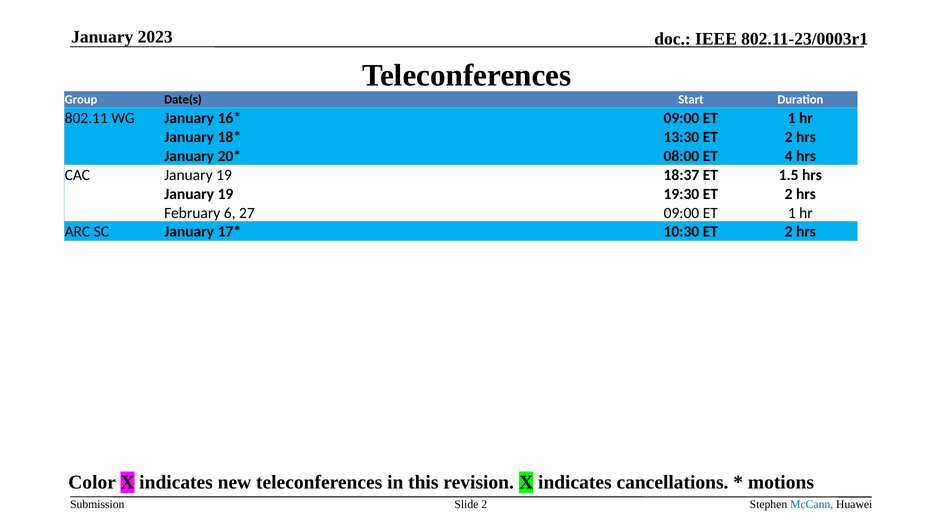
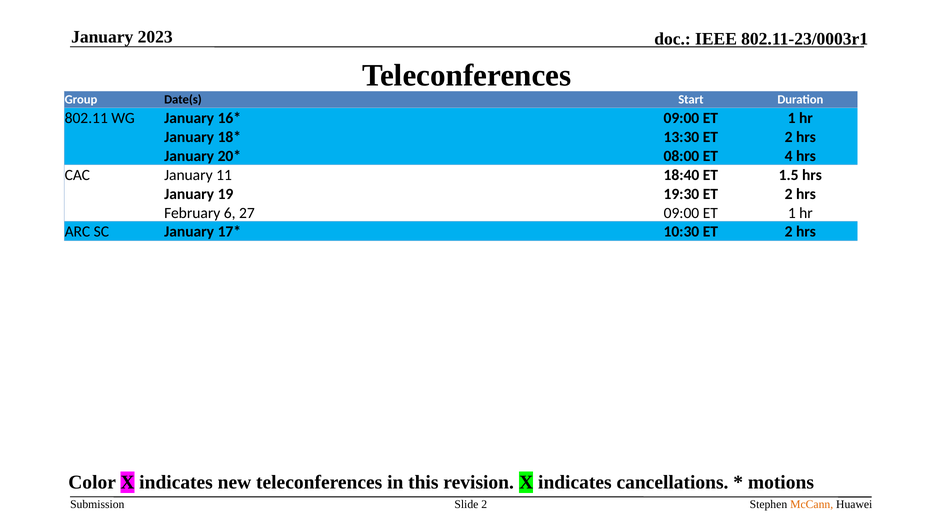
CAC January 19: 19 -> 11 (224, 175)
18:37: 18:37 -> 18:40 (681, 175)
McCann colour: blue -> orange (812, 504)
